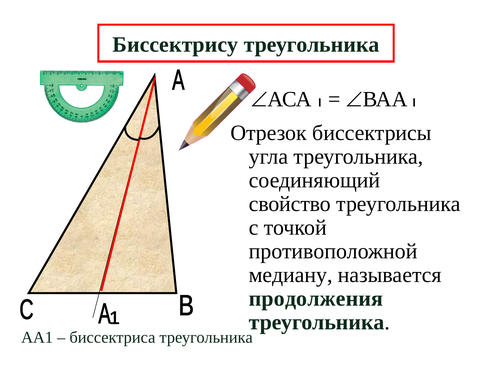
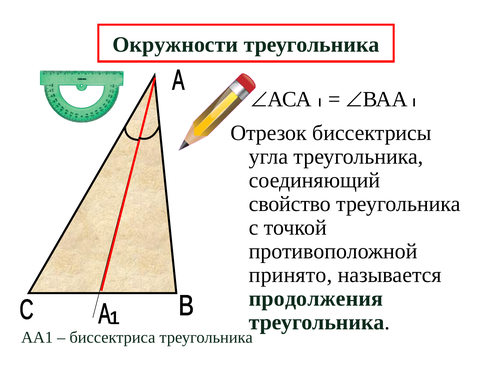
Биссектрису: Биссектрису -> Окружности (175, 45)
медиану: медиану -> принято (291, 275)
